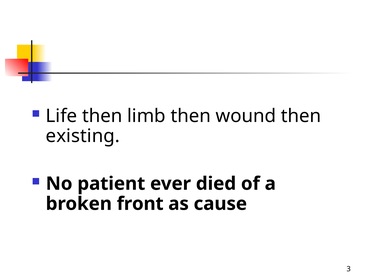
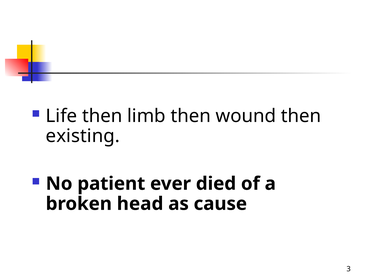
front: front -> head (140, 204)
